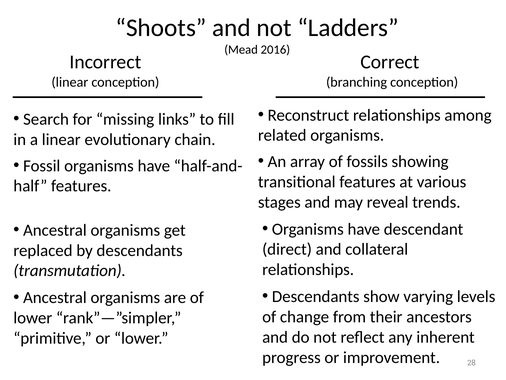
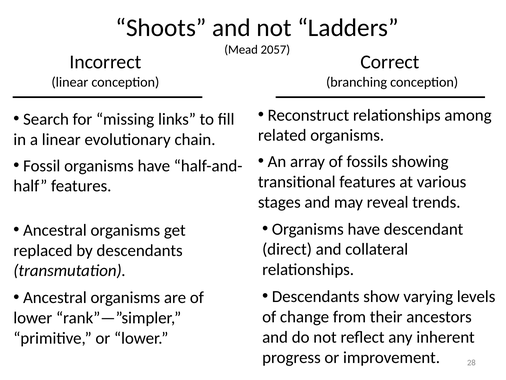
2016: 2016 -> 2057 (275, 50)
